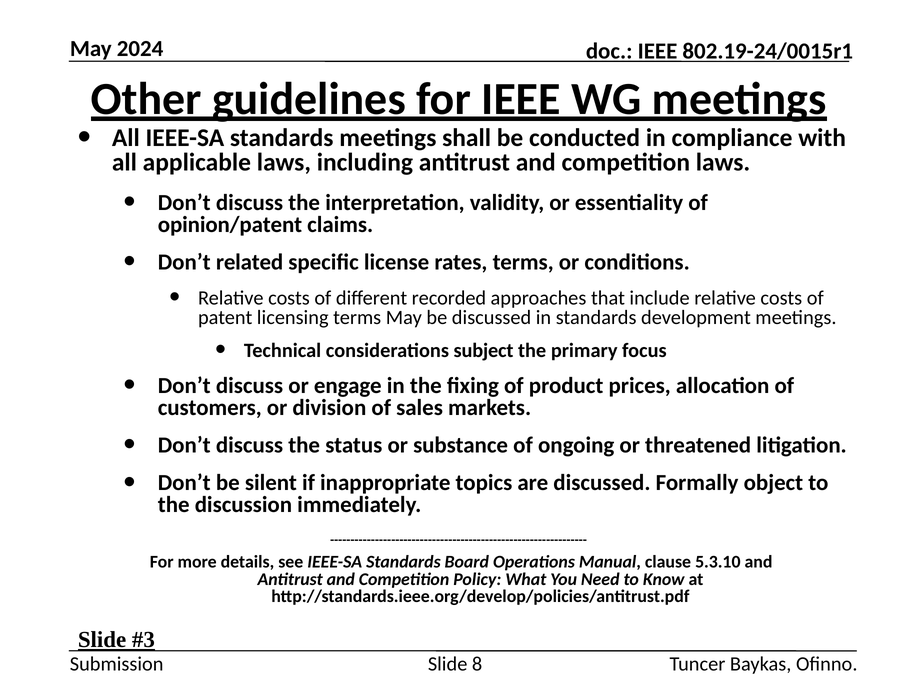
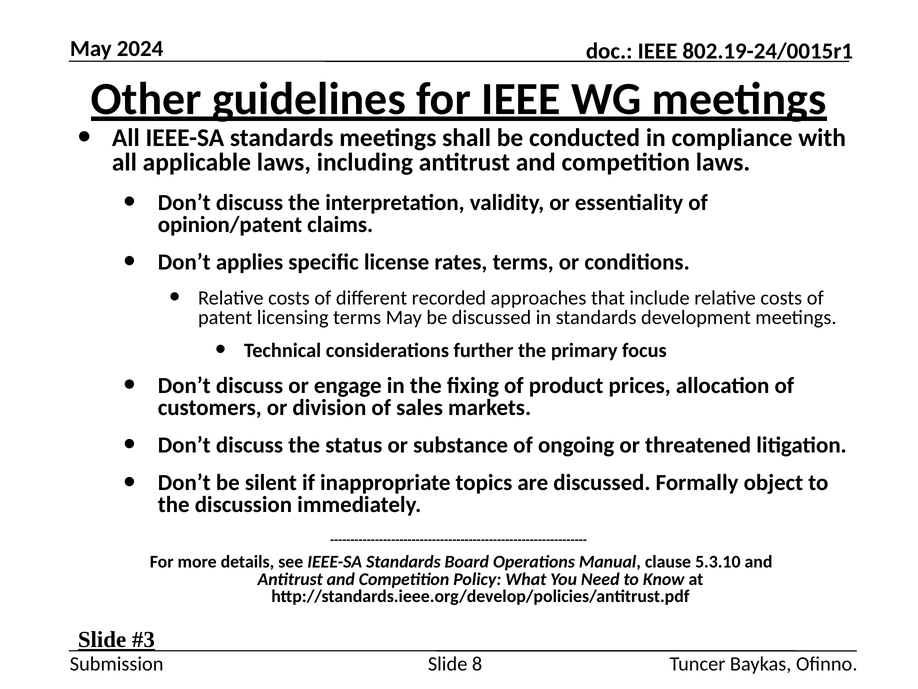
related: related -> applies (250, 262)
subject: subject -> further (483, 350)
